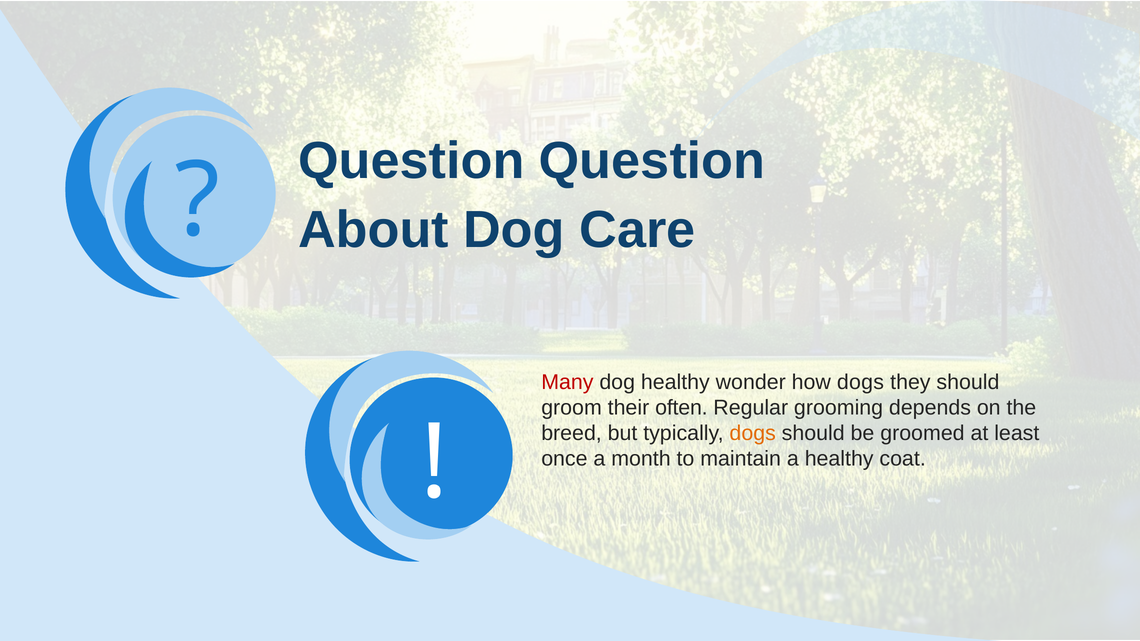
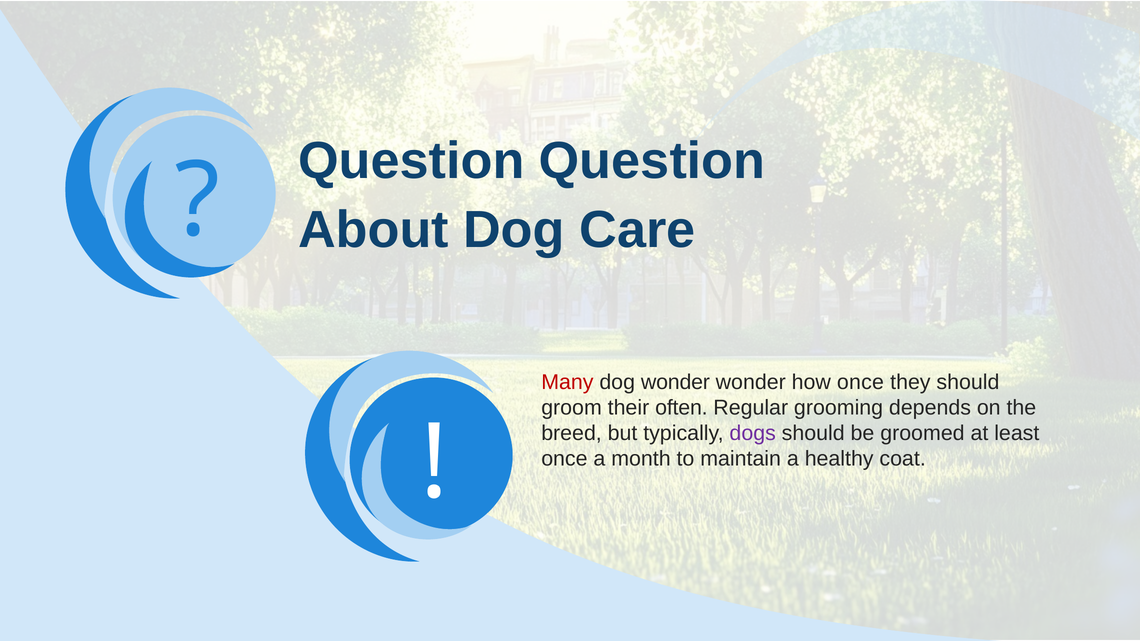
dog healthy: healthy -> wonder (675, 382)
how dogs: dogs -> once (860, 382)
dogs colour: orange -> purple (753, 433)
